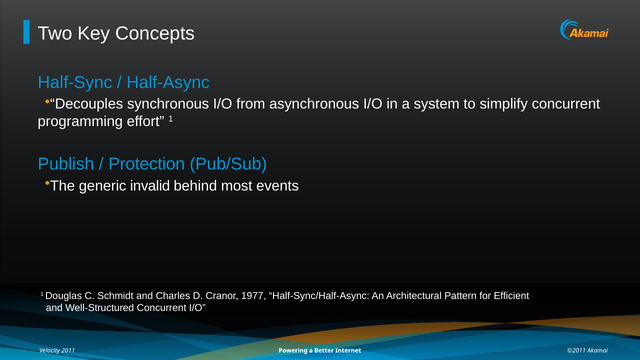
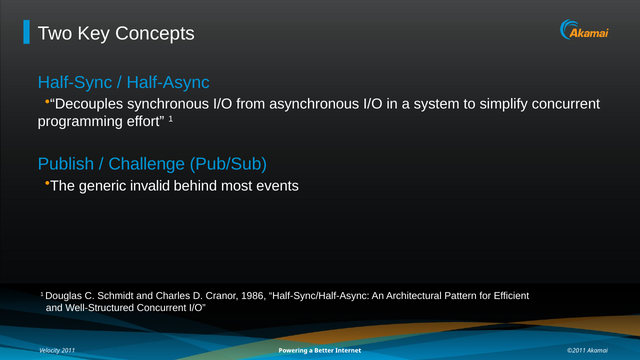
Protection: Protection -> Challenge (147, 164)
1977: 1977 -> 1986 (254, 296)
